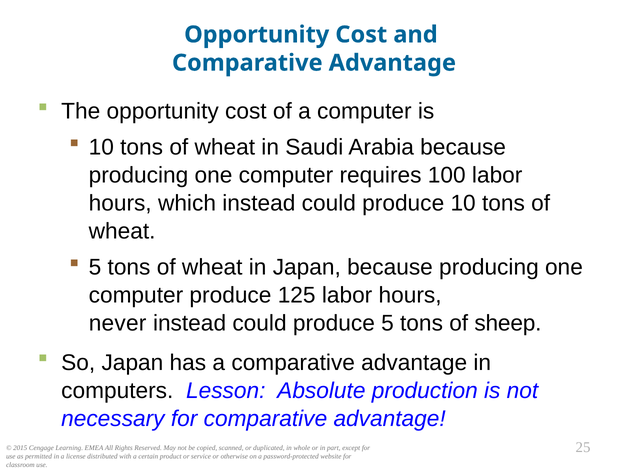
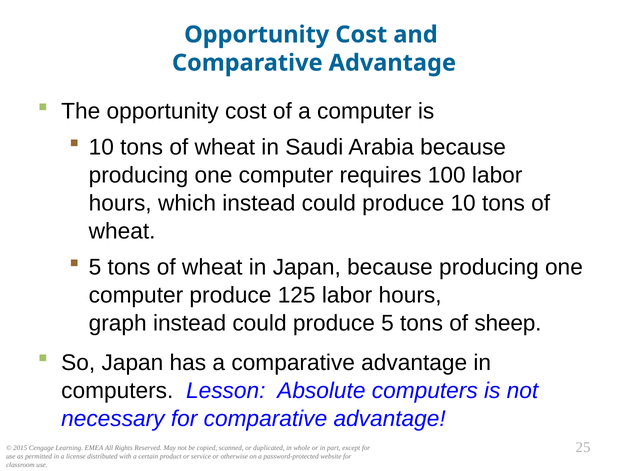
never: never -> graph (118, 323)
Absolute production: production -> computers (425, 391)
